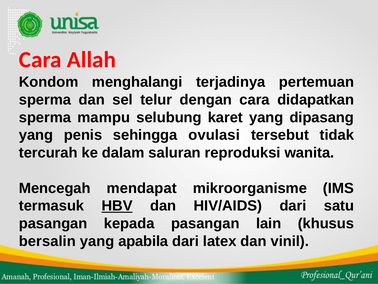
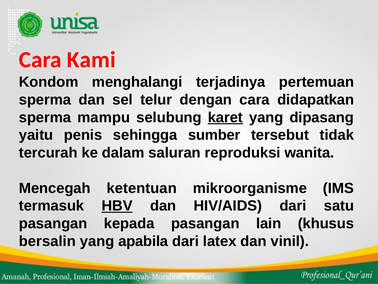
Allah: Allah -> Kami (91, 60)
karet underline: none -> present (225, 117)
yang: yang -> yaitu (36, 135)
ovulasi: ovulasi -> sumber (214, 135)
mendapat: mendapat -> ketentuan (142, 188)
